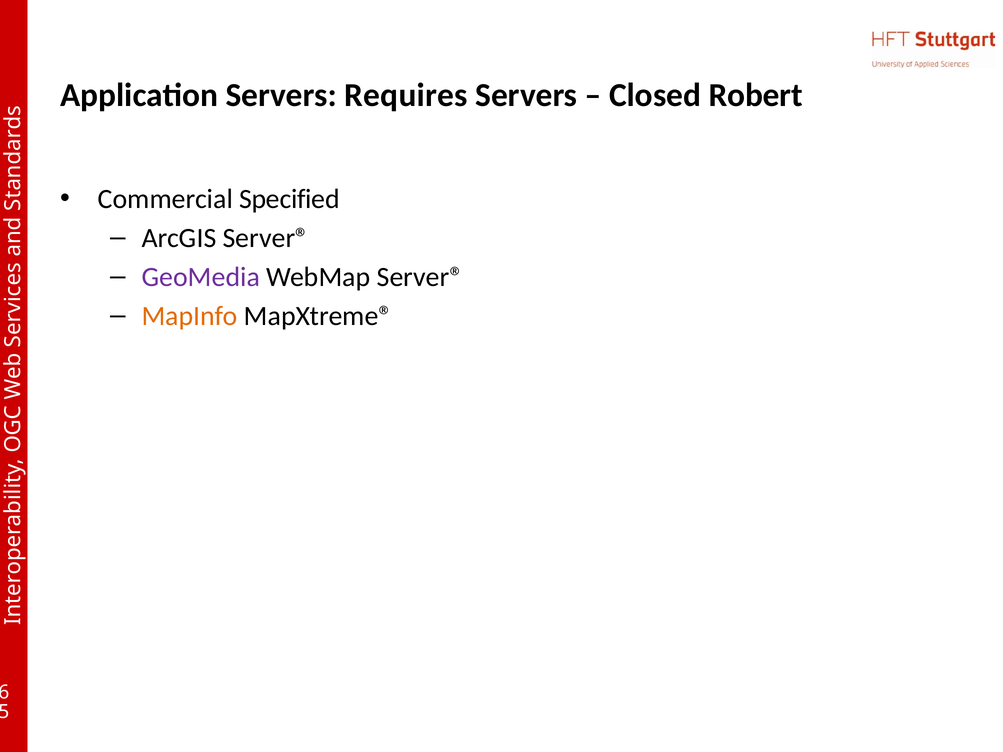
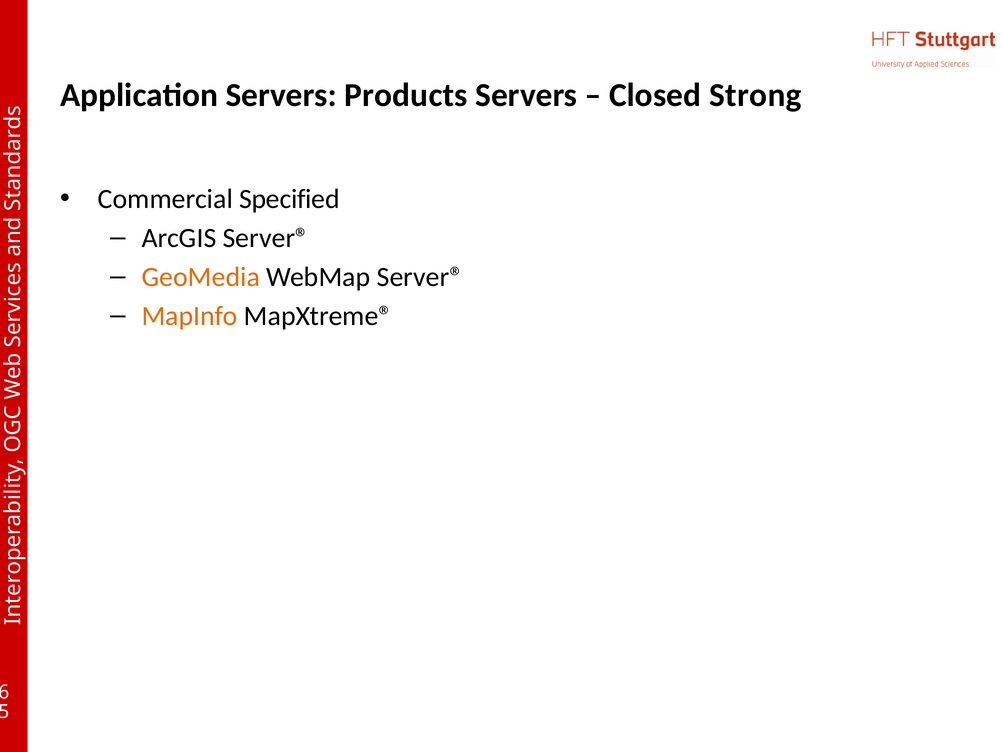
Requires: Requires -> Products (406, 95)
Robert: Robert -> Strong (755, 95)
GeoMedia colour: purple -> orange (201, 277)
